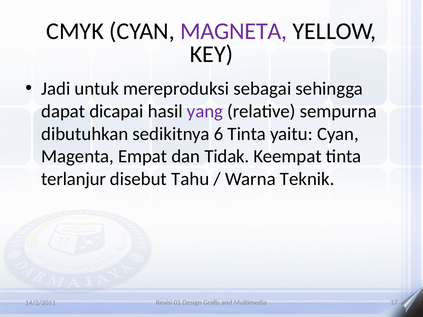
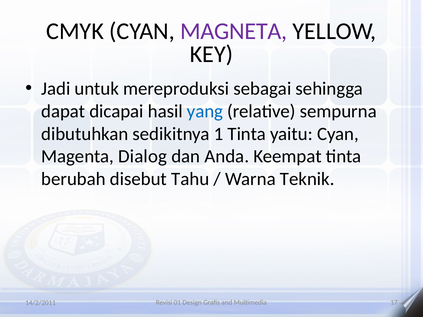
yang colour: purple -> blue (205, 111)
6: 6 -> 1 (218, 134)
Empat: Empat -> Dialog (143, 157)
Tidak: Tidak -> Anda (227, 157)
terlanjur: terlanjur -> berubah (73, 179)
